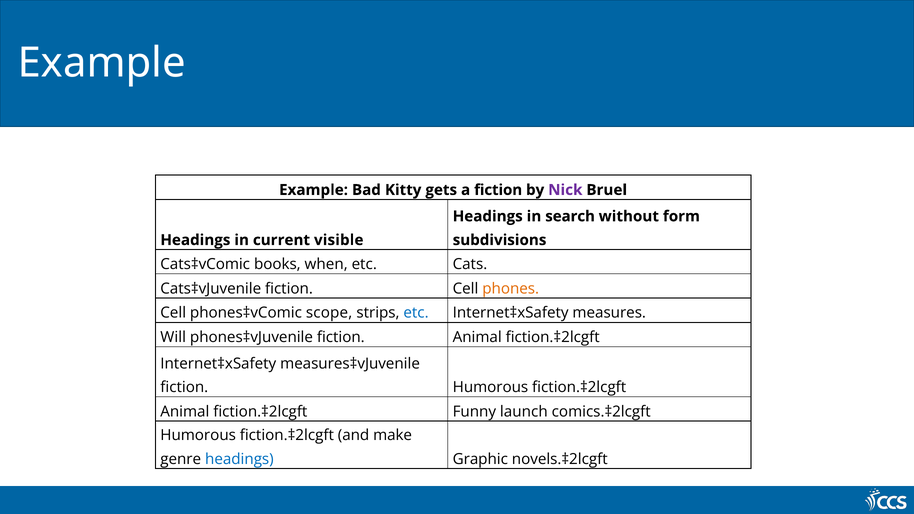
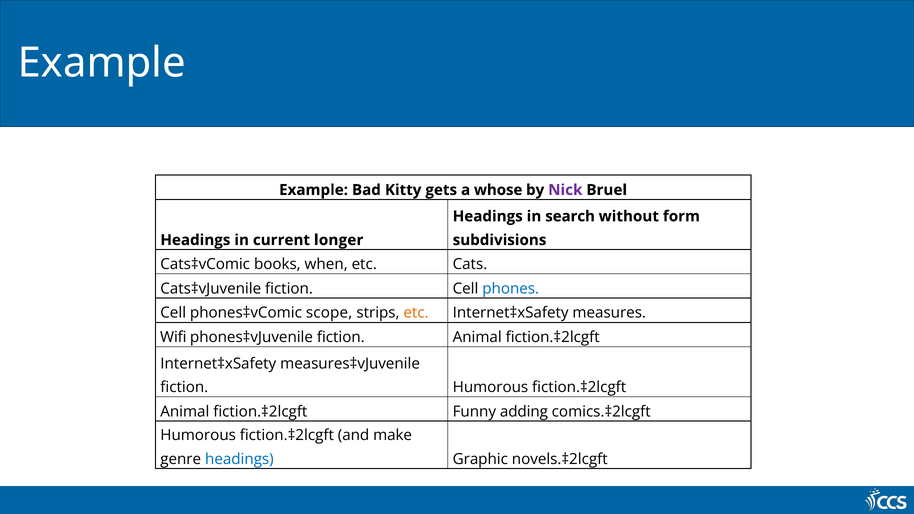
a fiction: fiction -> whose (498, 190)
visible: visible -> longer (339, 240)
phones colour: orange -> blue (511, 289)
etc colour: blue -> orange (416, 313)
Will: Will -> Wifi (173, 337)
launch: launch -> adding (524, 412)
